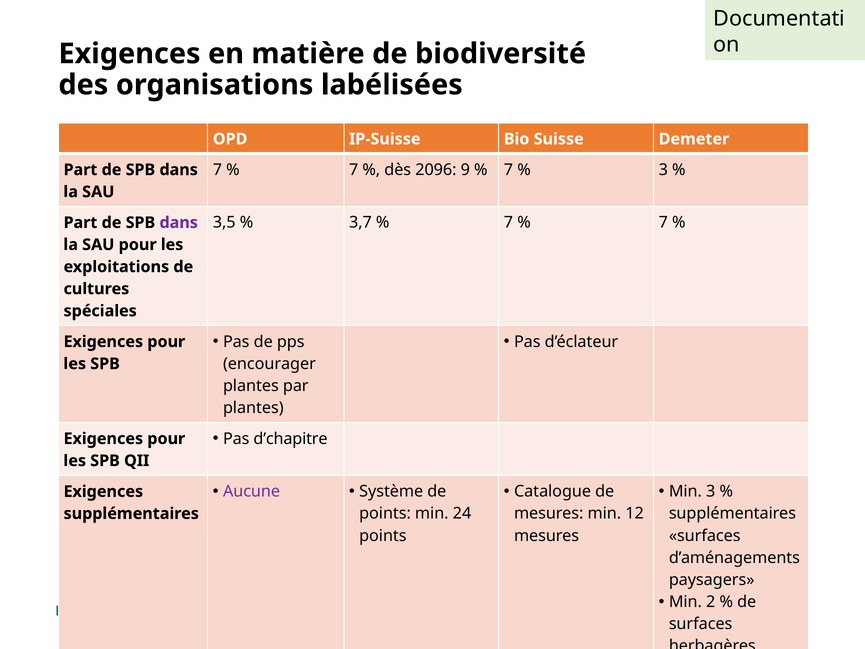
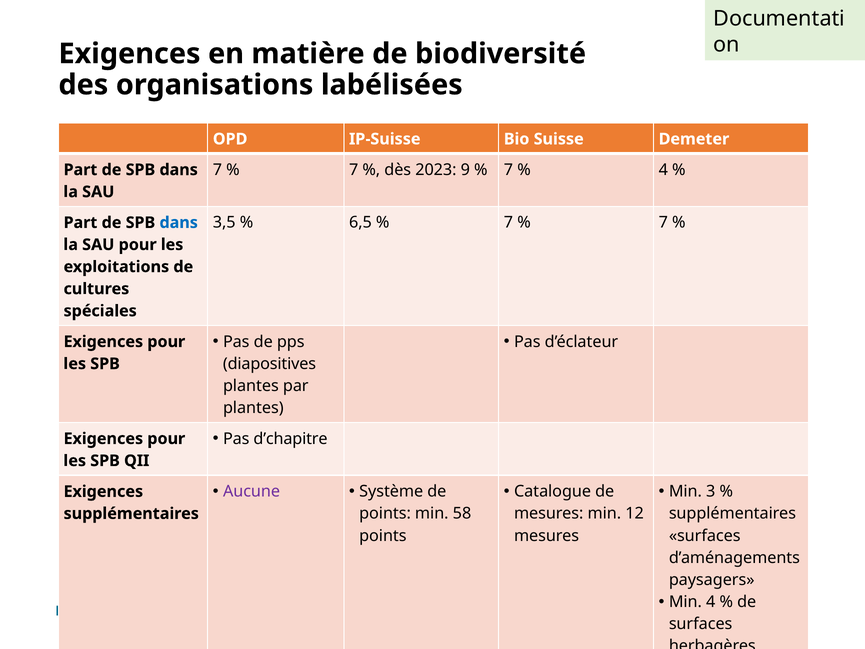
2096: 2096 -> 2023 (436, 170)
3: 3 -> 4 (663, 170)
3,7: 3,7 -> 6,5 (360, 223)
dans colour: purple -> blue (179, 223)
encourager: encourager -> diapositives (269, 364)
24: 24 -> 58 (462, 513)
Min 2: 2 -> 4 (711, 602)
